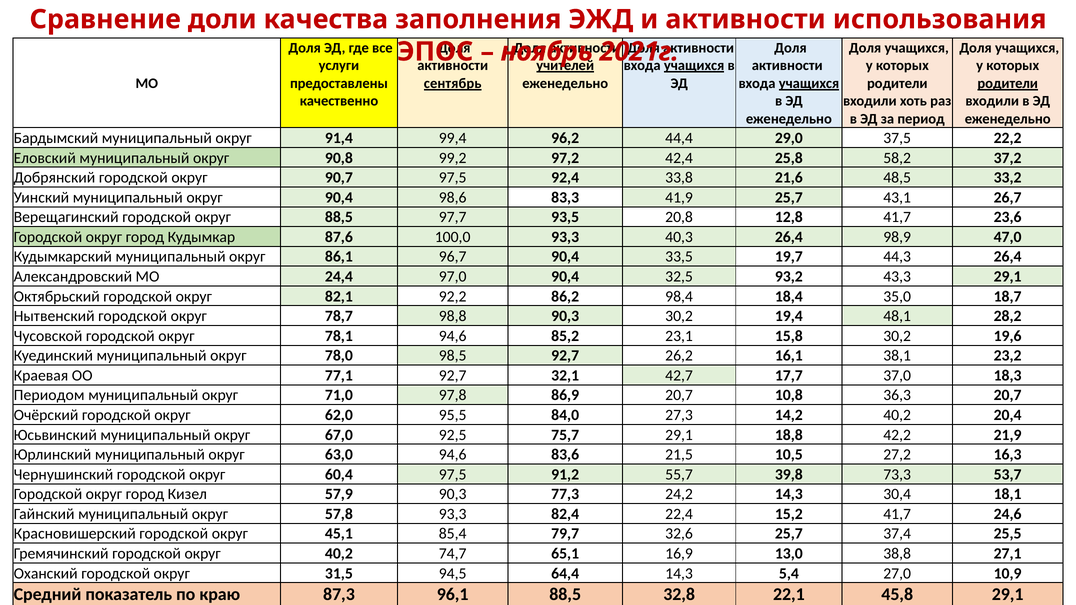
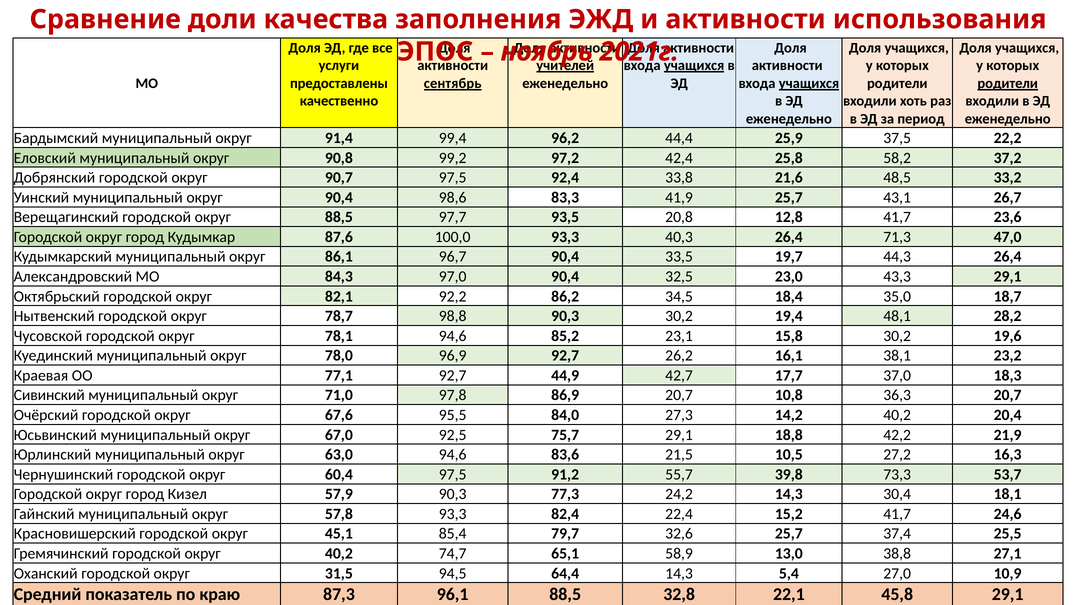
29,0: 29,0 -> 25,9 (789, 138)
98,9: 98,9 -> 71,3 (897, 237)
24,4: 24,4 -> 84,3 (339, 277)
93,2: 93,2 -> 23,0 (789, 277)
98,4: 98,4 -> 34,5 (679, 296)
98,5: 98,5 -> 96,9 (453, 356)
32,1: 32,1 -> 44,9 (565, 376)
Периодом: Периодом -> Сивинский (49, 395)
62,0: 62,0 -> 67,6 (339, 415)
16,9: 16,9 -> 58,9 (679, 554)
